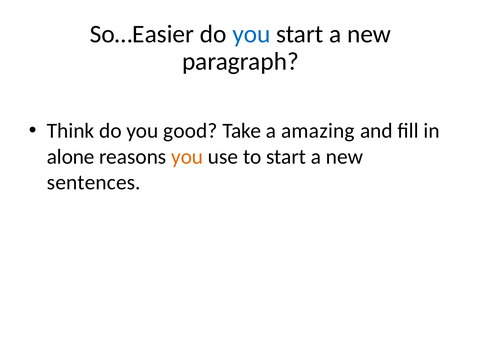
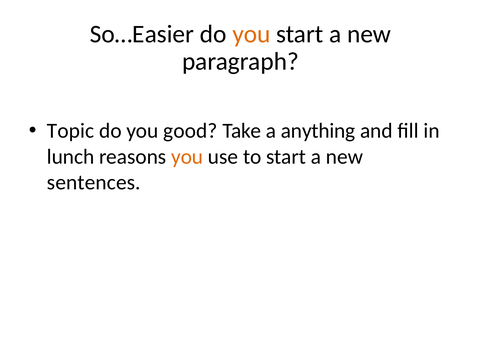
you colour: blue -> orange (251, 34)
Think: Think -> Topic (71, 131)
amazing: amazing -> anything (318, 131)
alone: alone -> lunch (71, 157)
